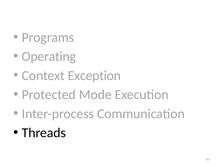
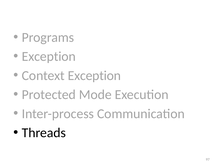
Operating: Operating -> Exception (49, 57)
